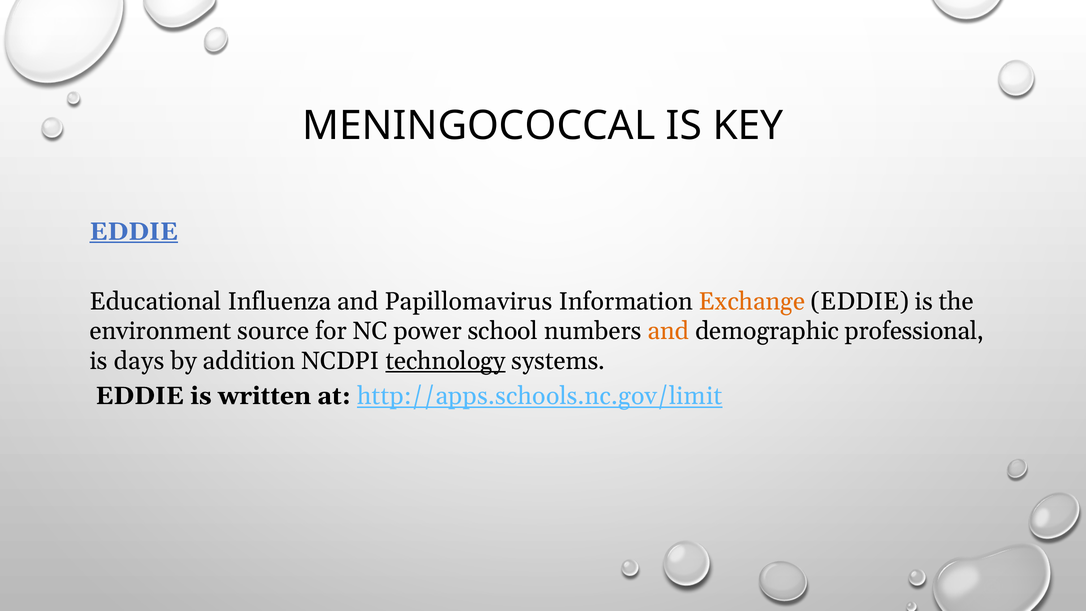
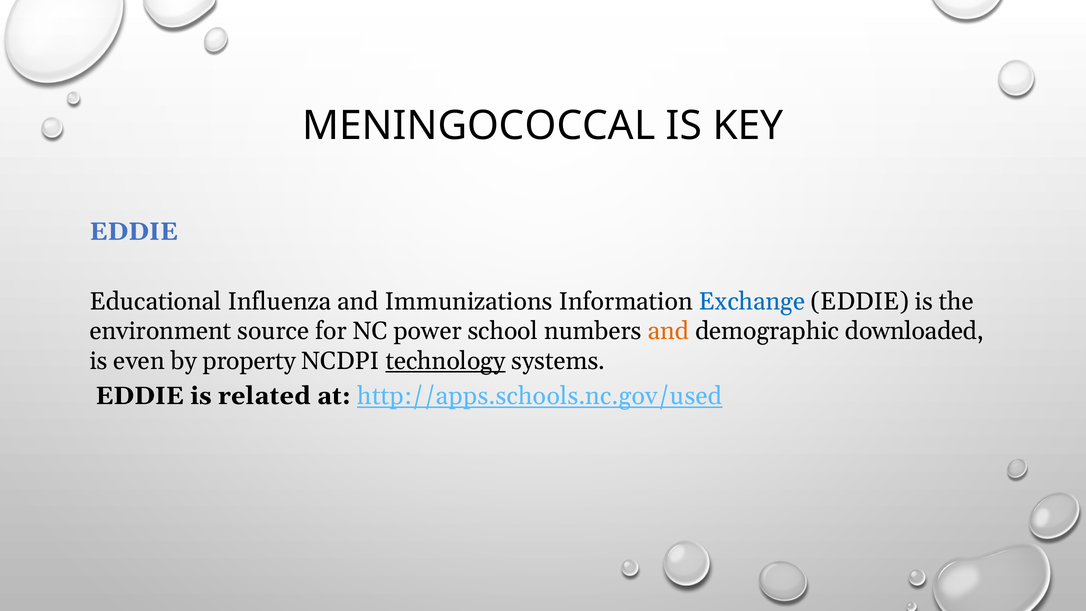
EDDIE underline: present -> none (134, 232)
Papillomavirus: Papillomavirus -> Immunizations (469, 301)
Exchange colour: orange -> blue (752, 301)
professional: professional -> downloaded (914, 331)
days: days -> even (139, 361)
addition: addition -> property (249, 361)
written: written -> related (264, 396)
http://apps.schools.nc.gov/limit: http://apps.schools.nc.gov/limit -> http://apps.schools.nc.gov/used (540, 396)
